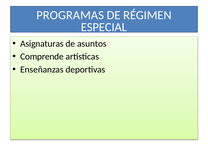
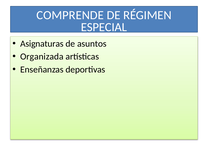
PROGRAMAS: PROGRAMAS -> COMPRENDE (70, 15)
Comprende: Comprende -> Organizada (42, 57)
